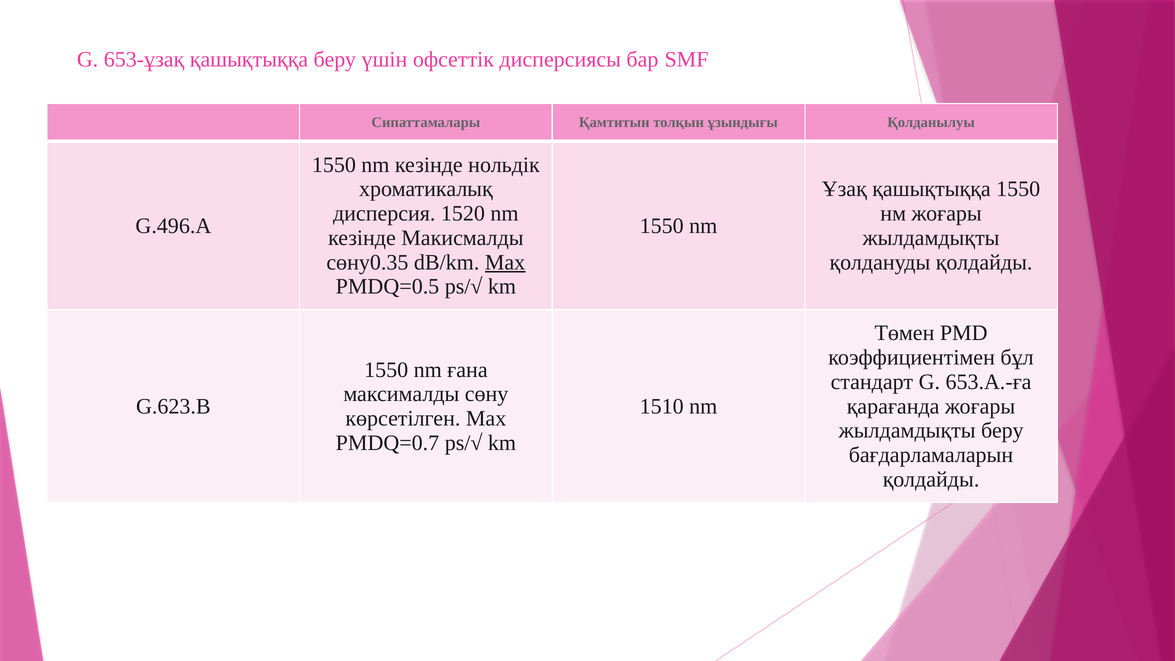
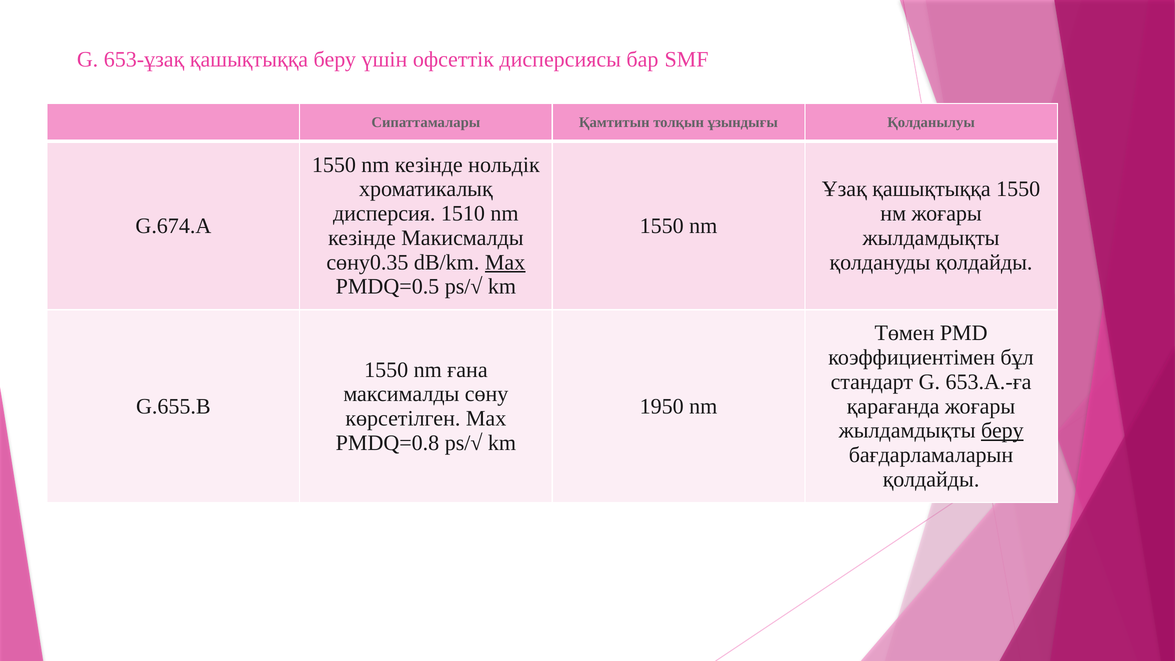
1520: 1520 -> 1510 (463, 214)
G.496.A: G.496.A -> G.674.A (173, 226)
G.623.B: G.623.B -> G.655.B (173, 406)
1510: 1510 -> 1950 (662, 406)
беру underline: none -> present (1002, 431)
PMDQ=0.7: PMDQ=0.7 -> PMDQ=0.8 (387, 443)
